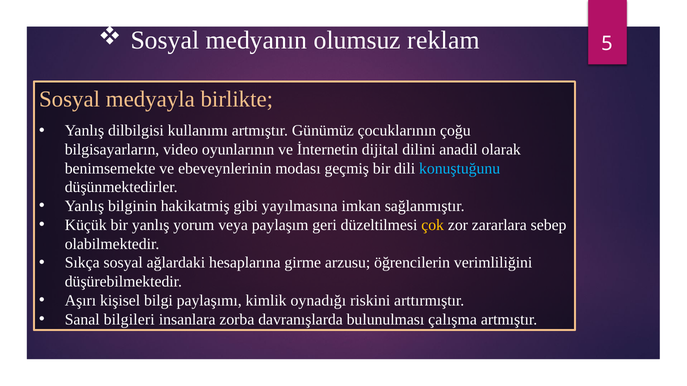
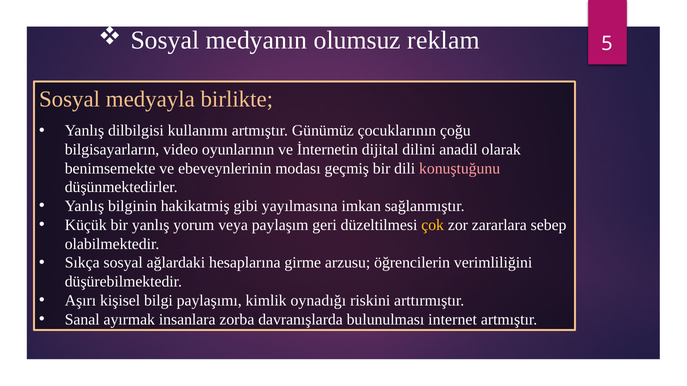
konuştuğunu colour: light blue -> pink (460, 169)
bilgileri: bilgileri -> ayırmak (129, 320)
çalışma: çalışma -> internet (453, 320)
